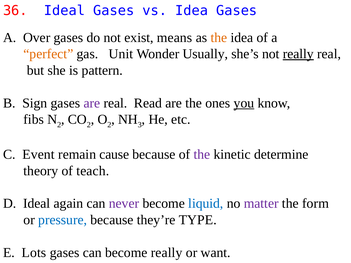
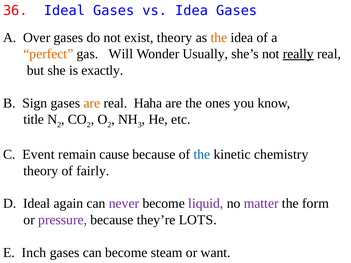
exist means: means -> theory (175, 38)
Unit: Unit -> Will (121, 54)
pattern: pattern -> exactly (102, 70)
are colour: purple -> orange (92, 103)
Read: Read -> Haha (148, 103)
you underline: present -> none (244, 103)
fibs: fibs -> title (34, 119)
the colour: purple -> blue (202, 155)
determine: determine -> chemistry (281, 155)
teach: teach -> fairly (93, 171)
liquid colour: blue -> purple (206, 204)
pressure colour: blue -> purple (63, 220)
TYPE: TYPE -> LOTS (198, 220)
Lots: Lots -> Inch (34, 253)
become really: really -> steam (167, 253)
